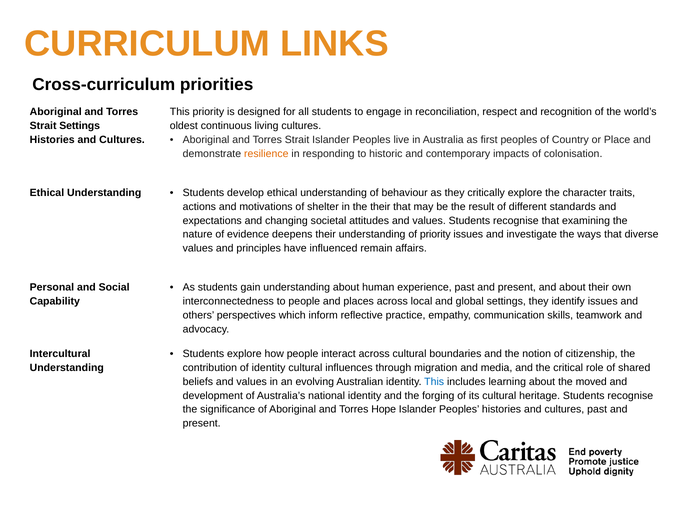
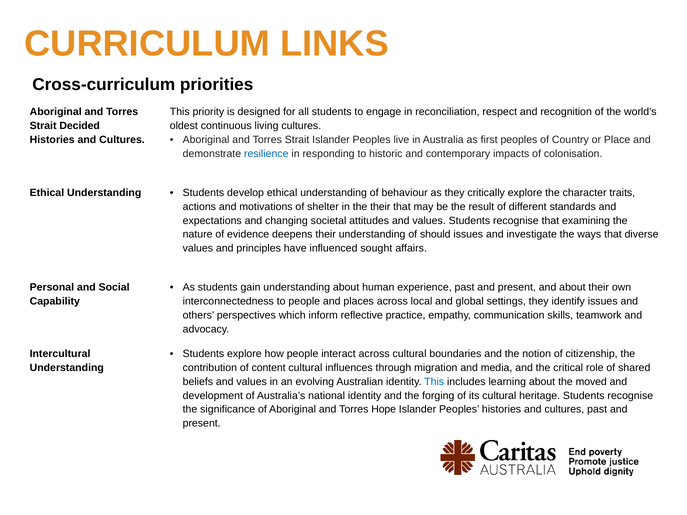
Strait Settings: Settings -> Decided (80, 126)
resilience colour: orange -> blue (266, 154)
of priority: priority -> should (435, 235)
remain: remain -> sought (376, 249)
of identity: identity -> content (269, 368)
